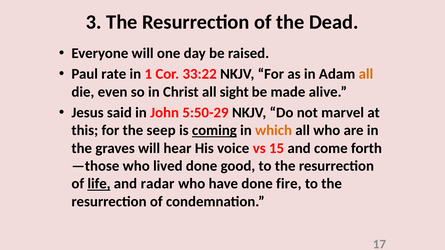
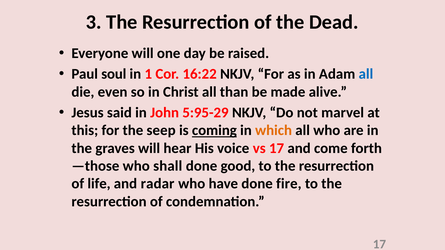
rate: rate -> soul (114, 74)
33:22: 33:22 -> 16:22 (200, 74)
all colour: orange -> blue (366, 74)
sight: sight -> than (234, 92)
5:50-29: 5:50-29 -> 5:95-29 (205, 113)
vs 15: 15 -> 17 (277, 148)
lived: lived -> shall (168, 166)
life underline: present -> none (99, 184)
